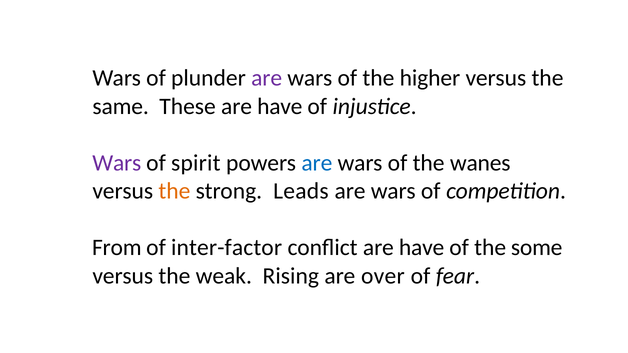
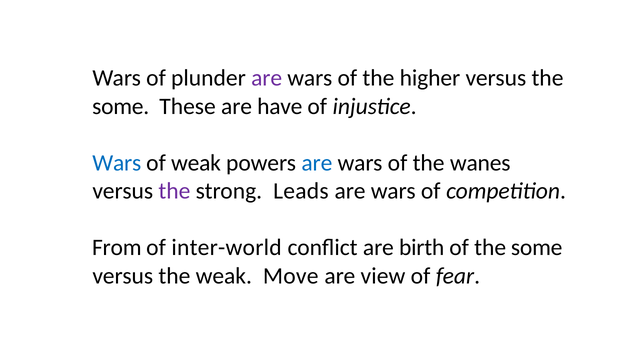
same: same -> some (121, 106)
Wars colour: purple -> blue (117, 163)
of spirit: spirit -> weak (196, 163)
the colour: orange -> purple (174, 191)
inter-factor: inter-factor -> inter-world (227, 248)
conflict are have: have -> birth (422, 248)
Rising: Rising -> Move (291, 276)
over: over -> view (383, 276)
